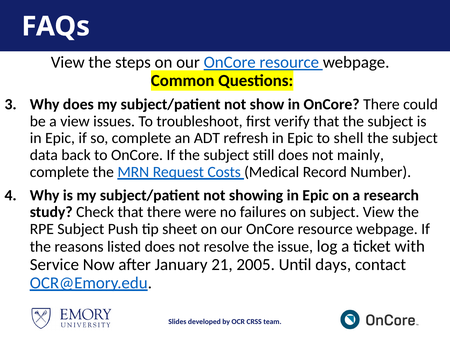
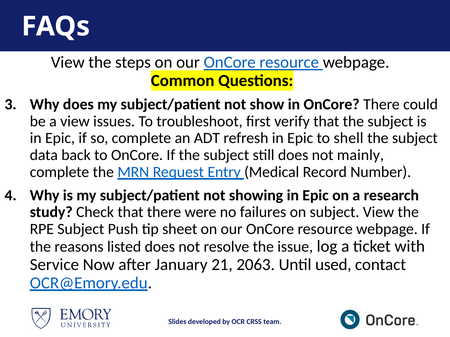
Costs: Costs -> Entry (224, 172)
2005: 2005 -> 2063 (256, 265)
days: days -> used (333, 265)
